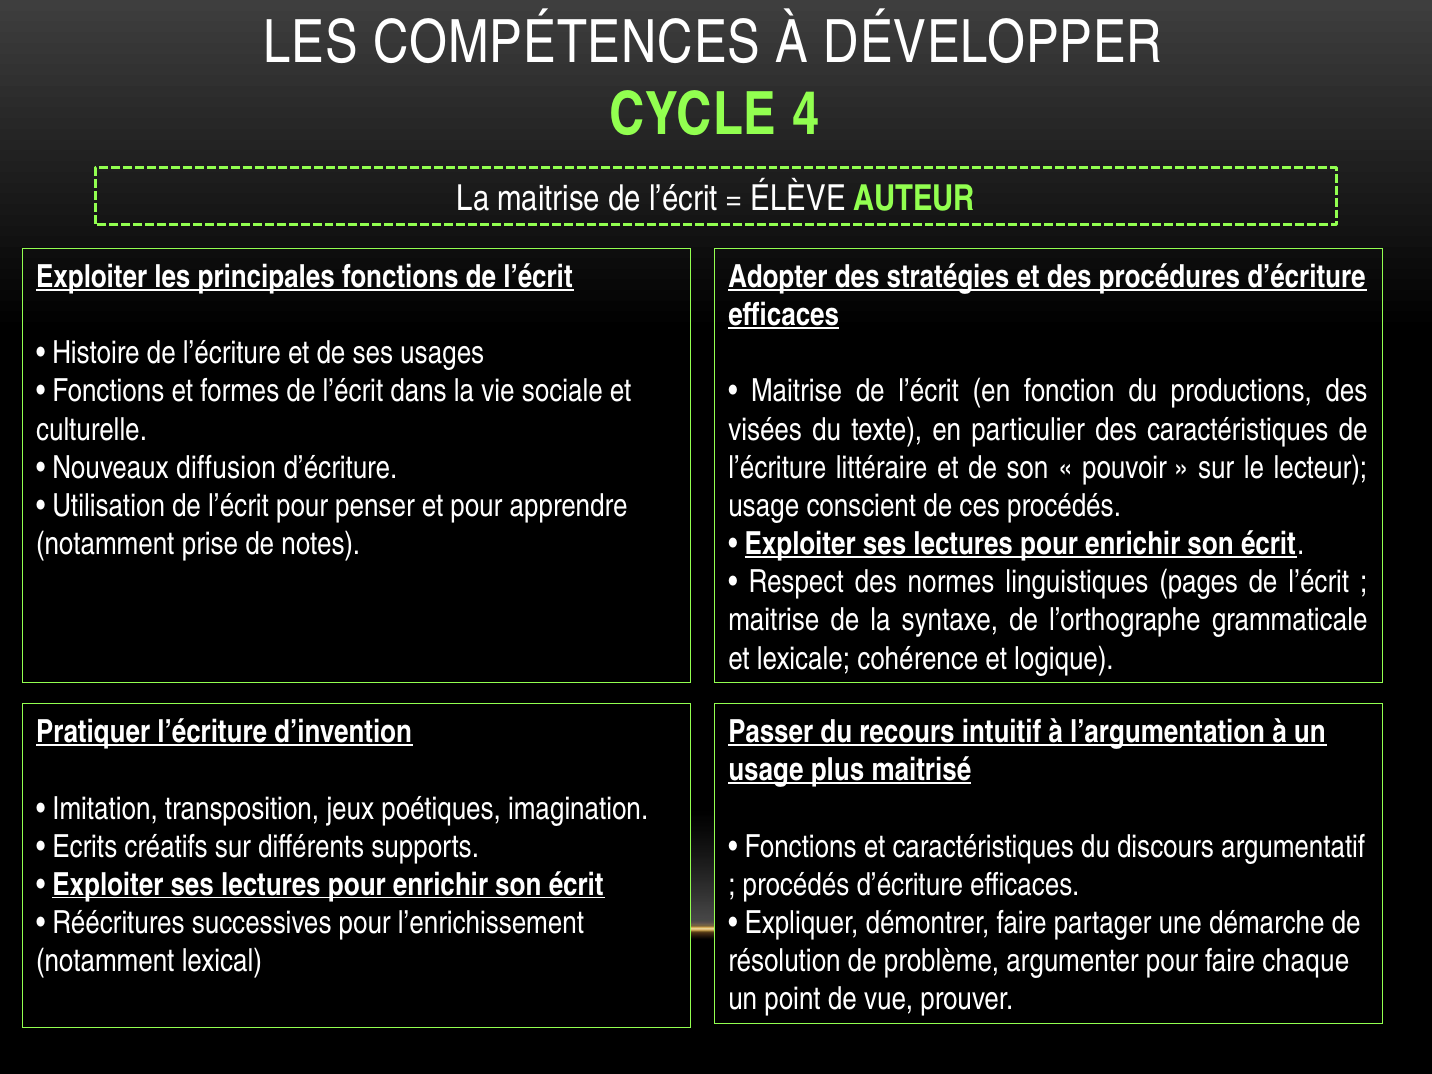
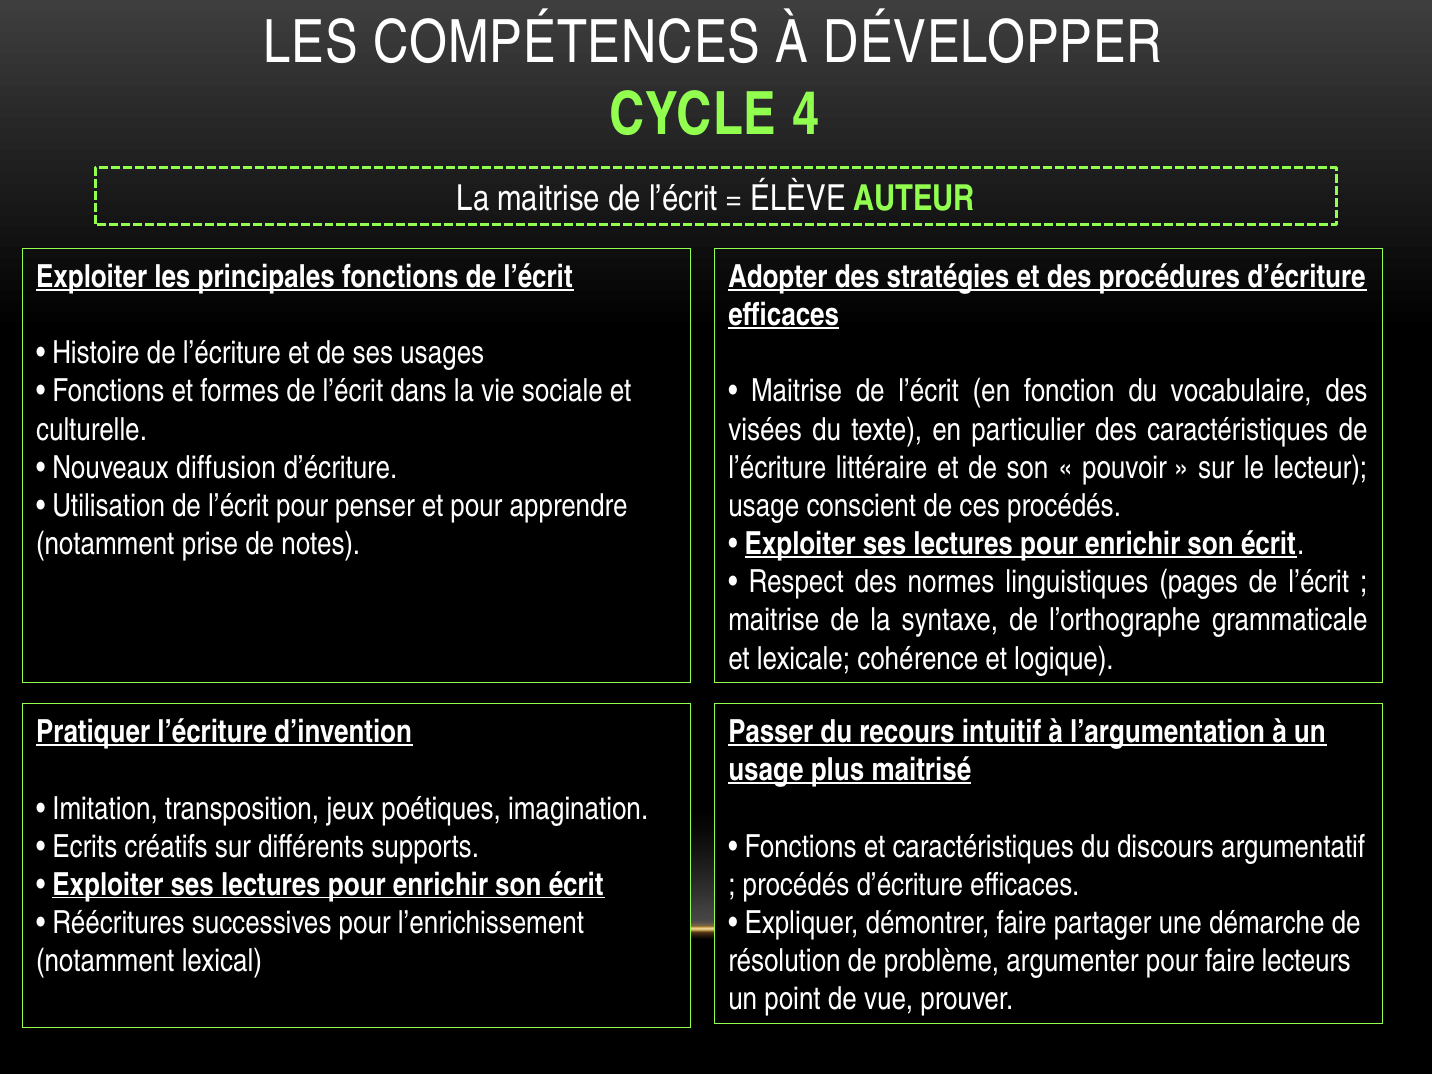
productions: productions -> vocabulaire (1241, 391)
chaque: chaque -> lecteurs (1306, 961)
